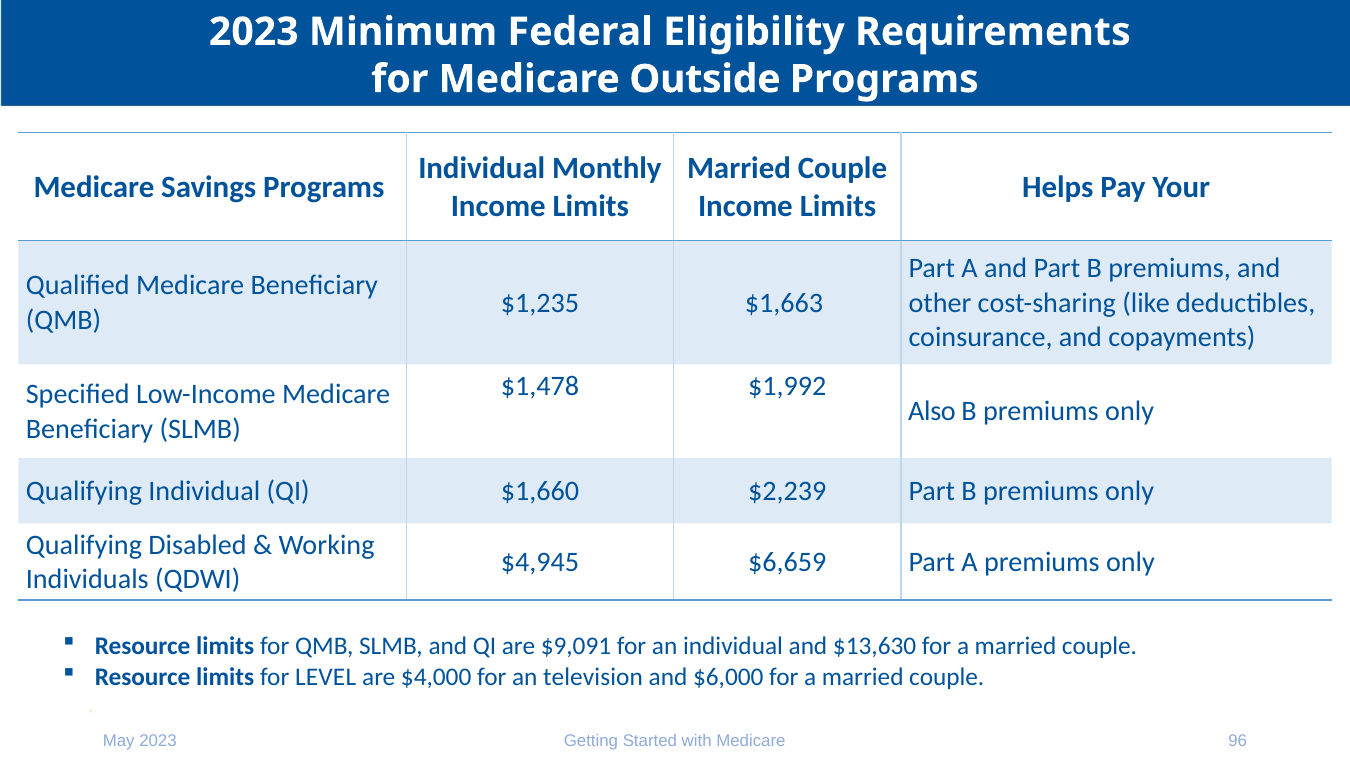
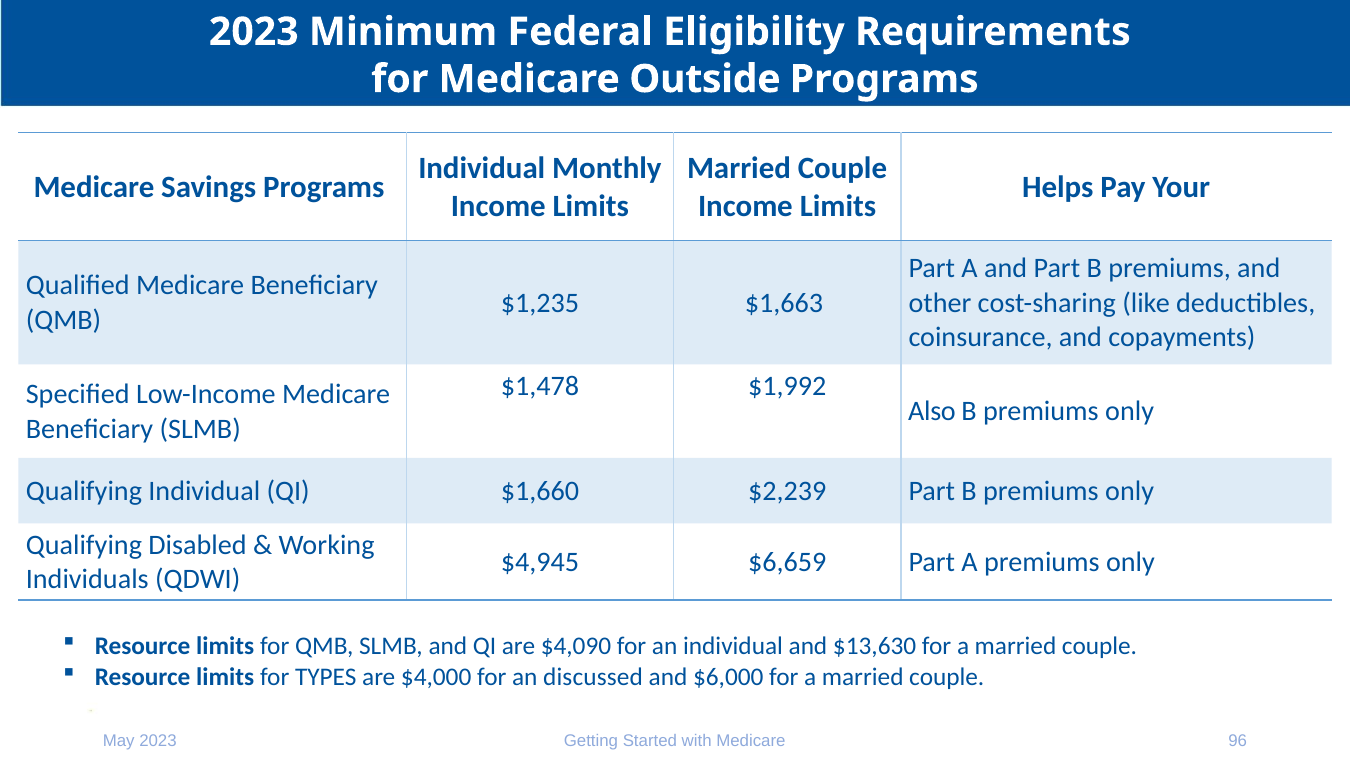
$9,091: $9,091 -> $4,090 (576, 646)
LEVEL: LEVEL -> TYPES (326, 676)
television: television -> discussed (593, 676)
